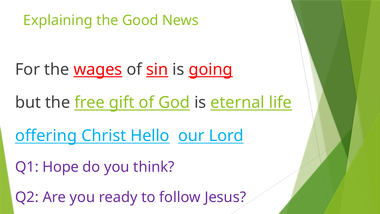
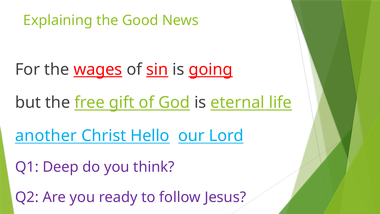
offering: offering -> another (46, 136)
Hope: Hope -> Deep (61, 167)
